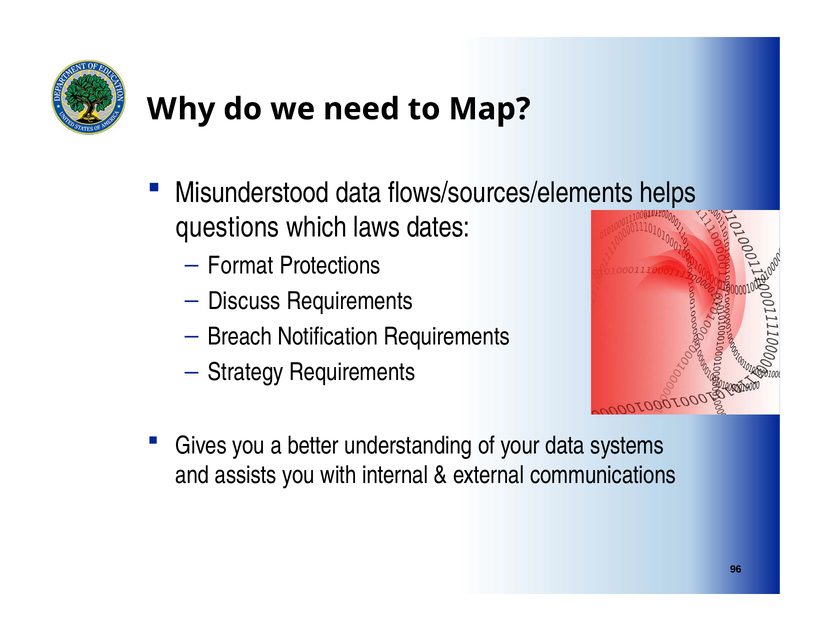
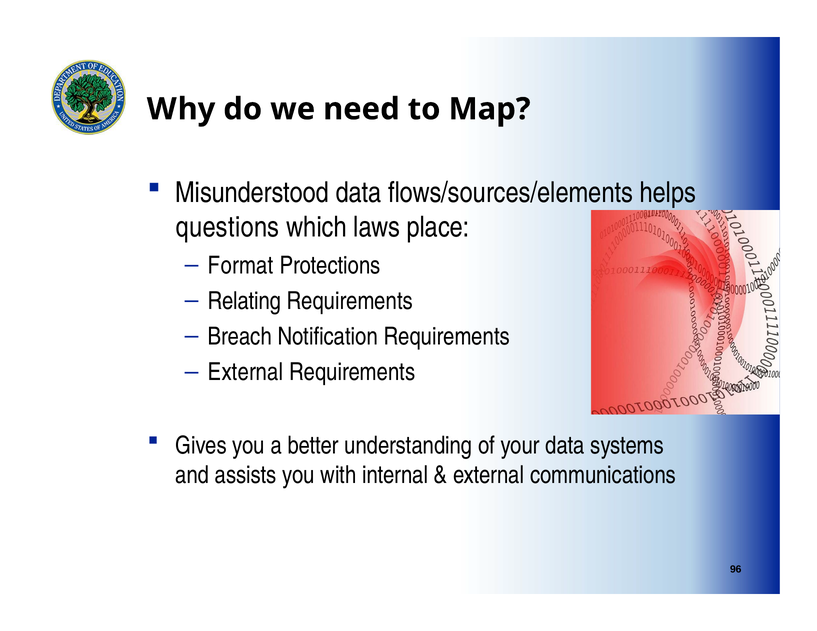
dates: dates -> place (438, 228)
Discuss: Discuss -> Relating (245, 301)
Strategy: Strategy -> External (246, 372)
